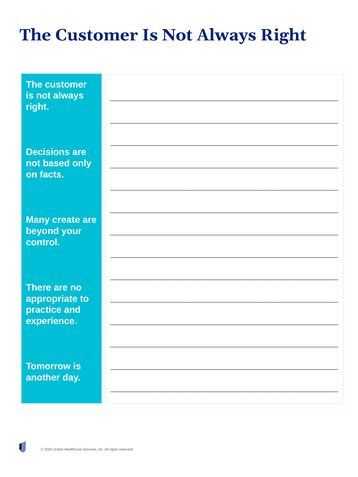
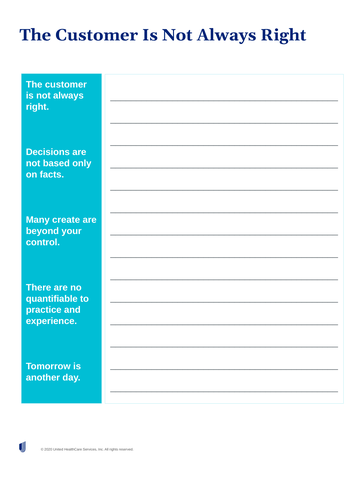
appropriate: appropriate -> quantifiable (52, 299)
